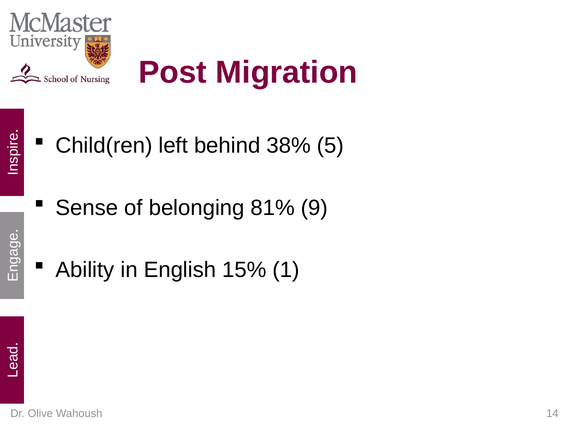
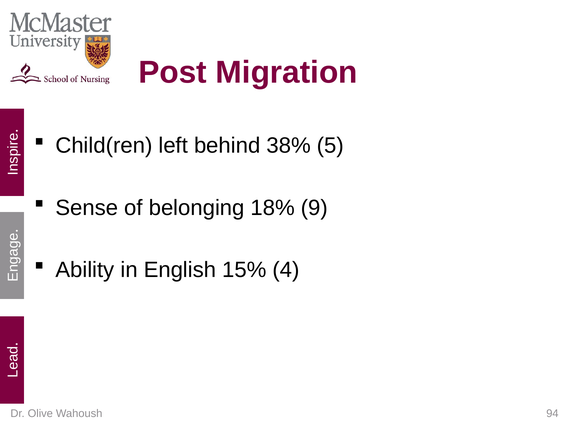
81%: 81% -> 18% (273, 208)
1: 1 -> 4 (286, 270)
14: 14 -> 94 (552, 413)
